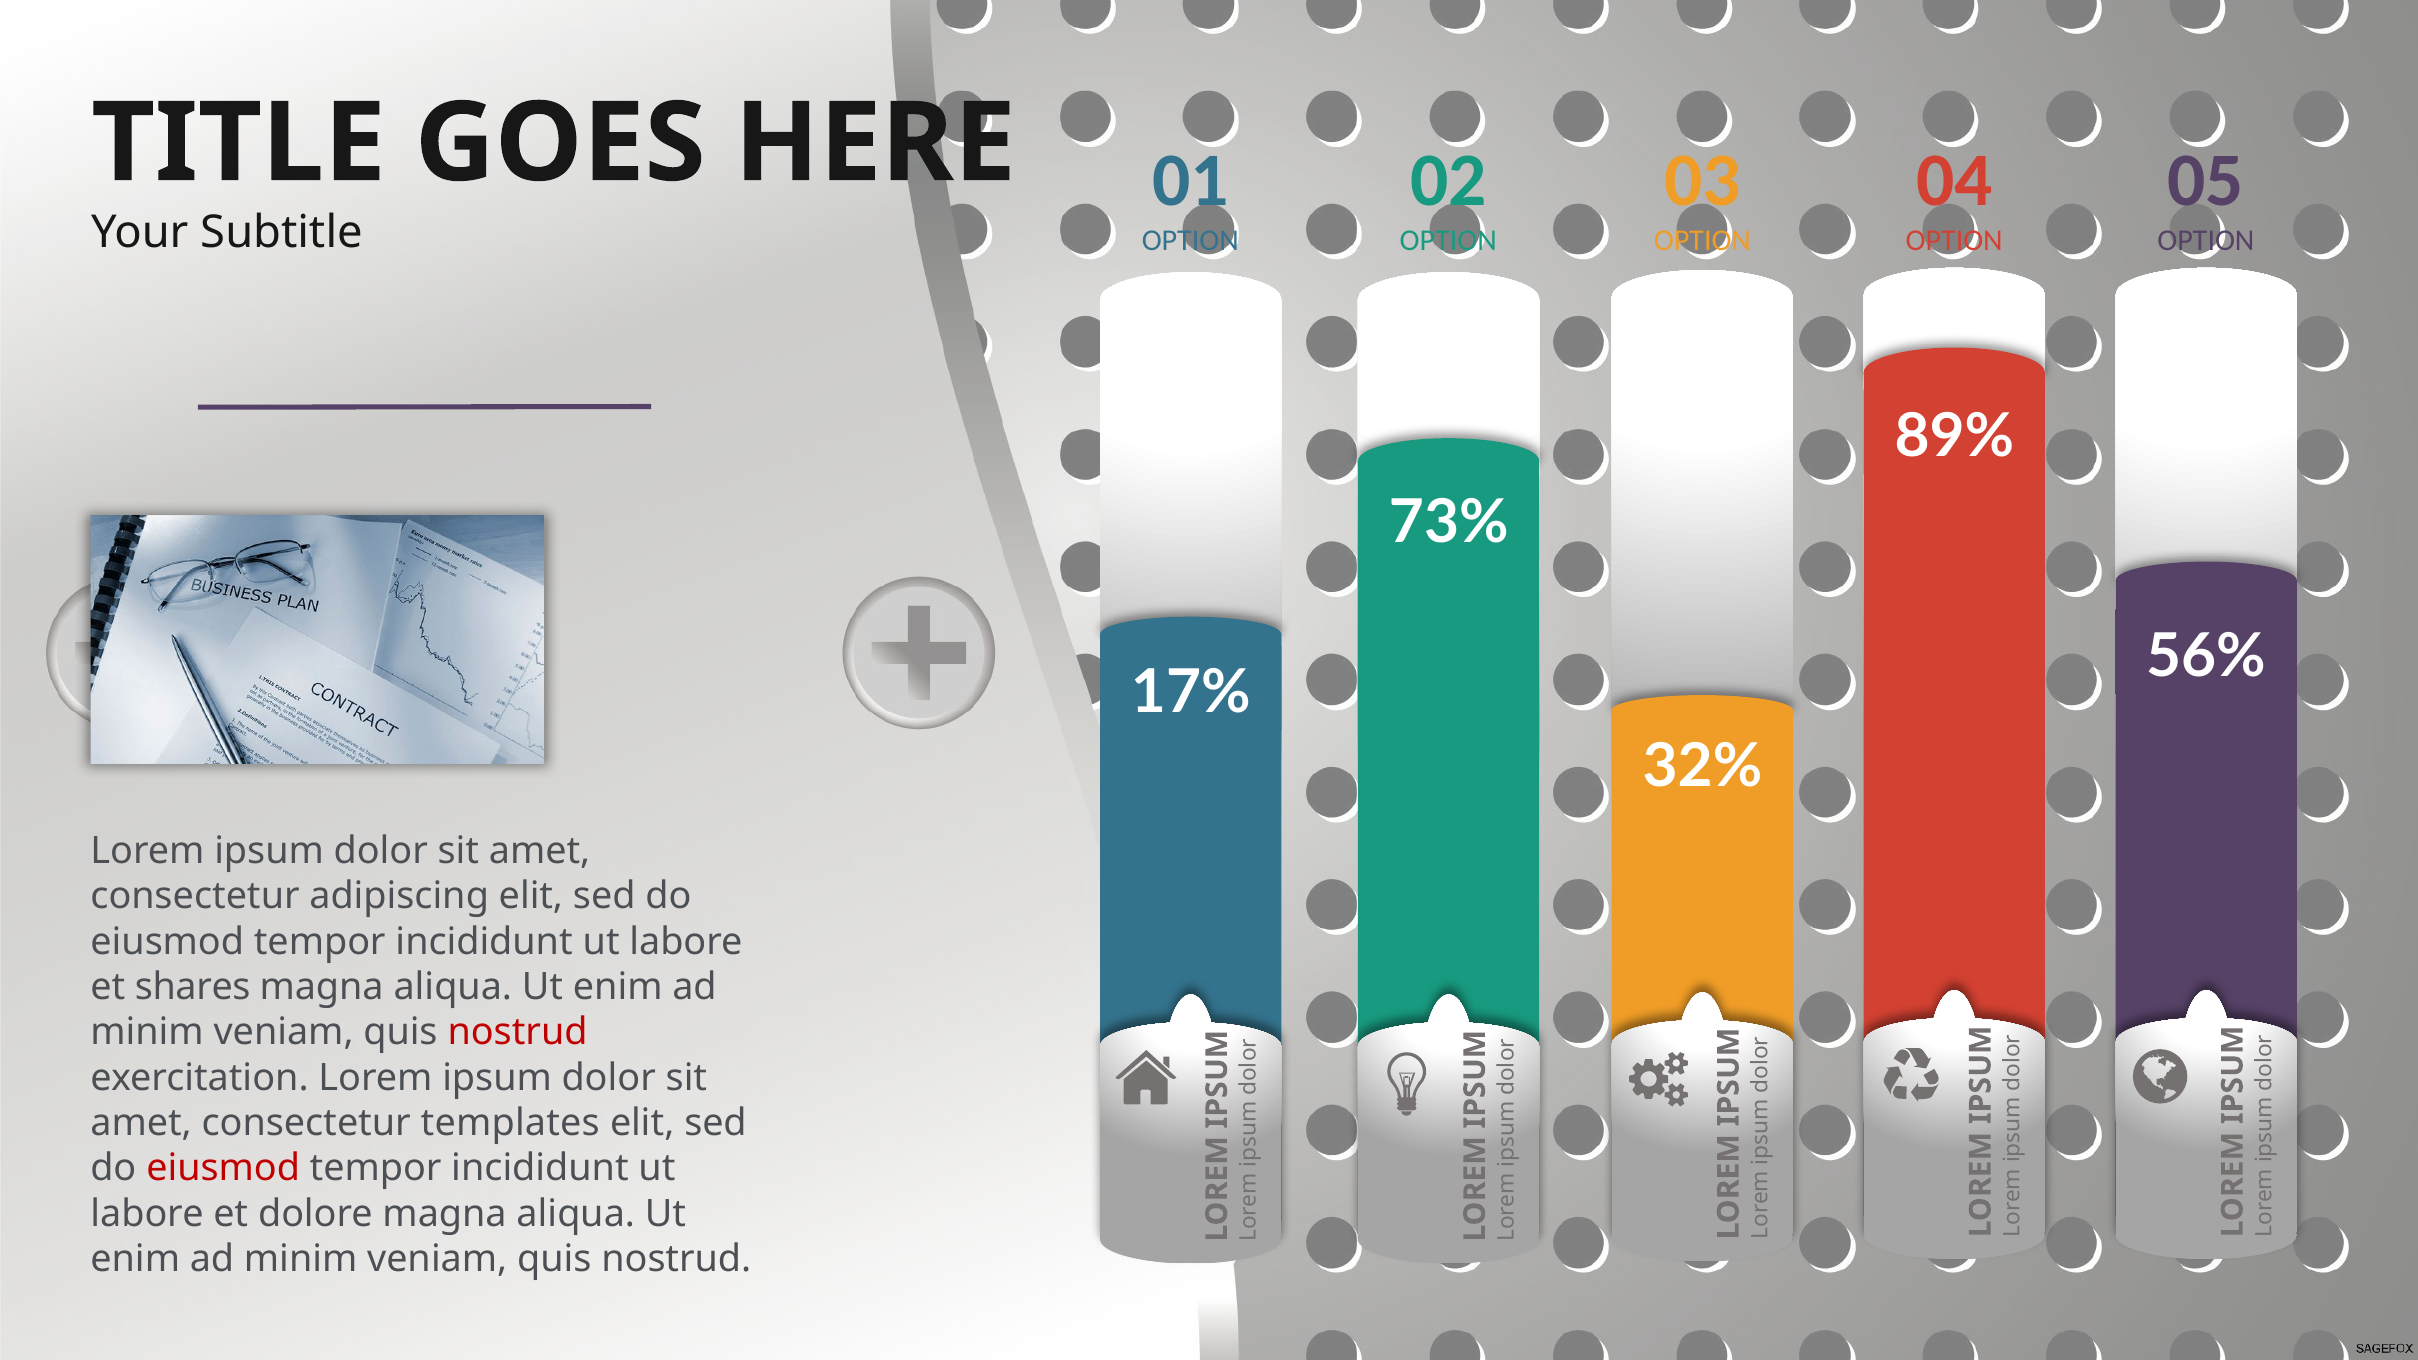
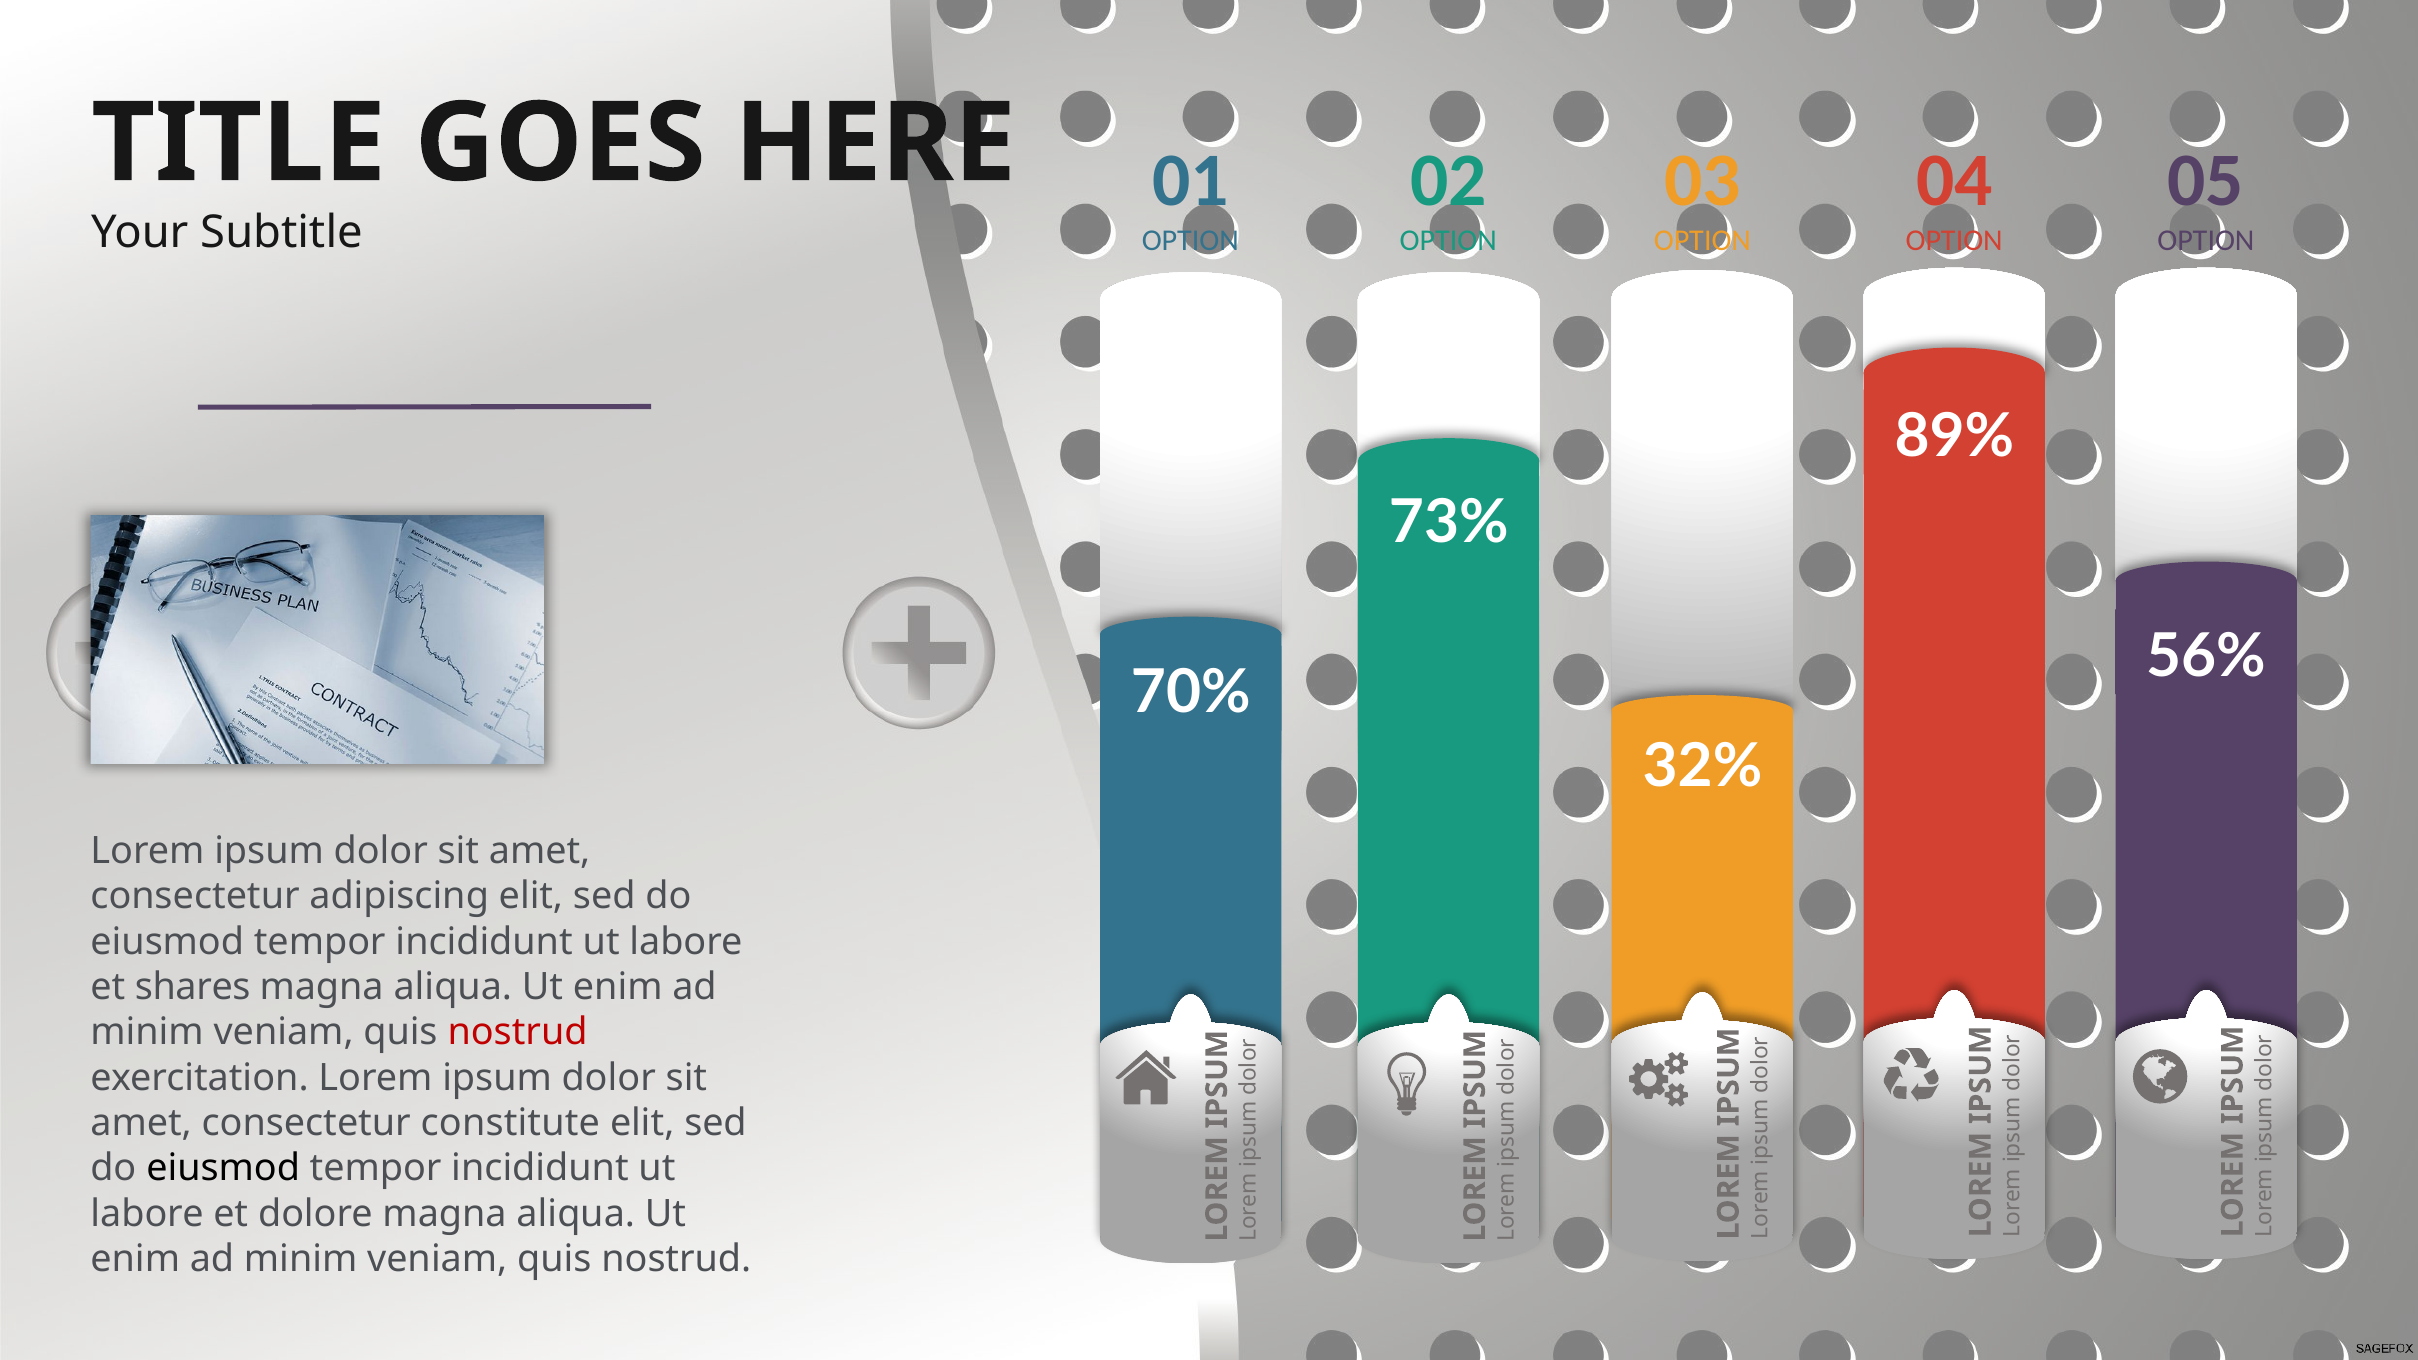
17%: 17% -> 70% (1191, 693)
templates: templates -> constitute (510, 1123)
eiusmod colour: red -> black (223, 1168)
